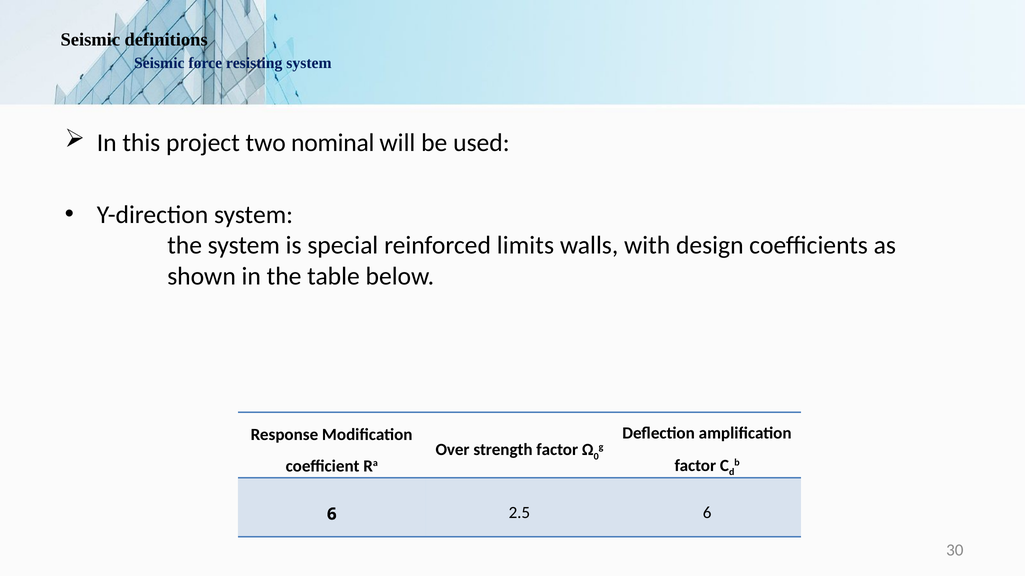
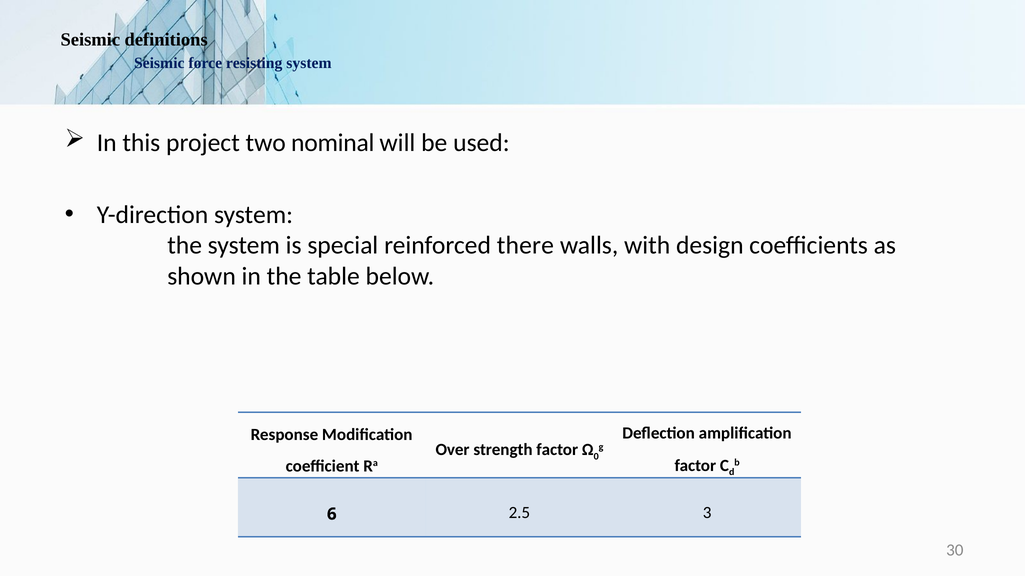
limits: limits -> there (525, 246)
2.5 6: 6 -> 3 (707, 513)
